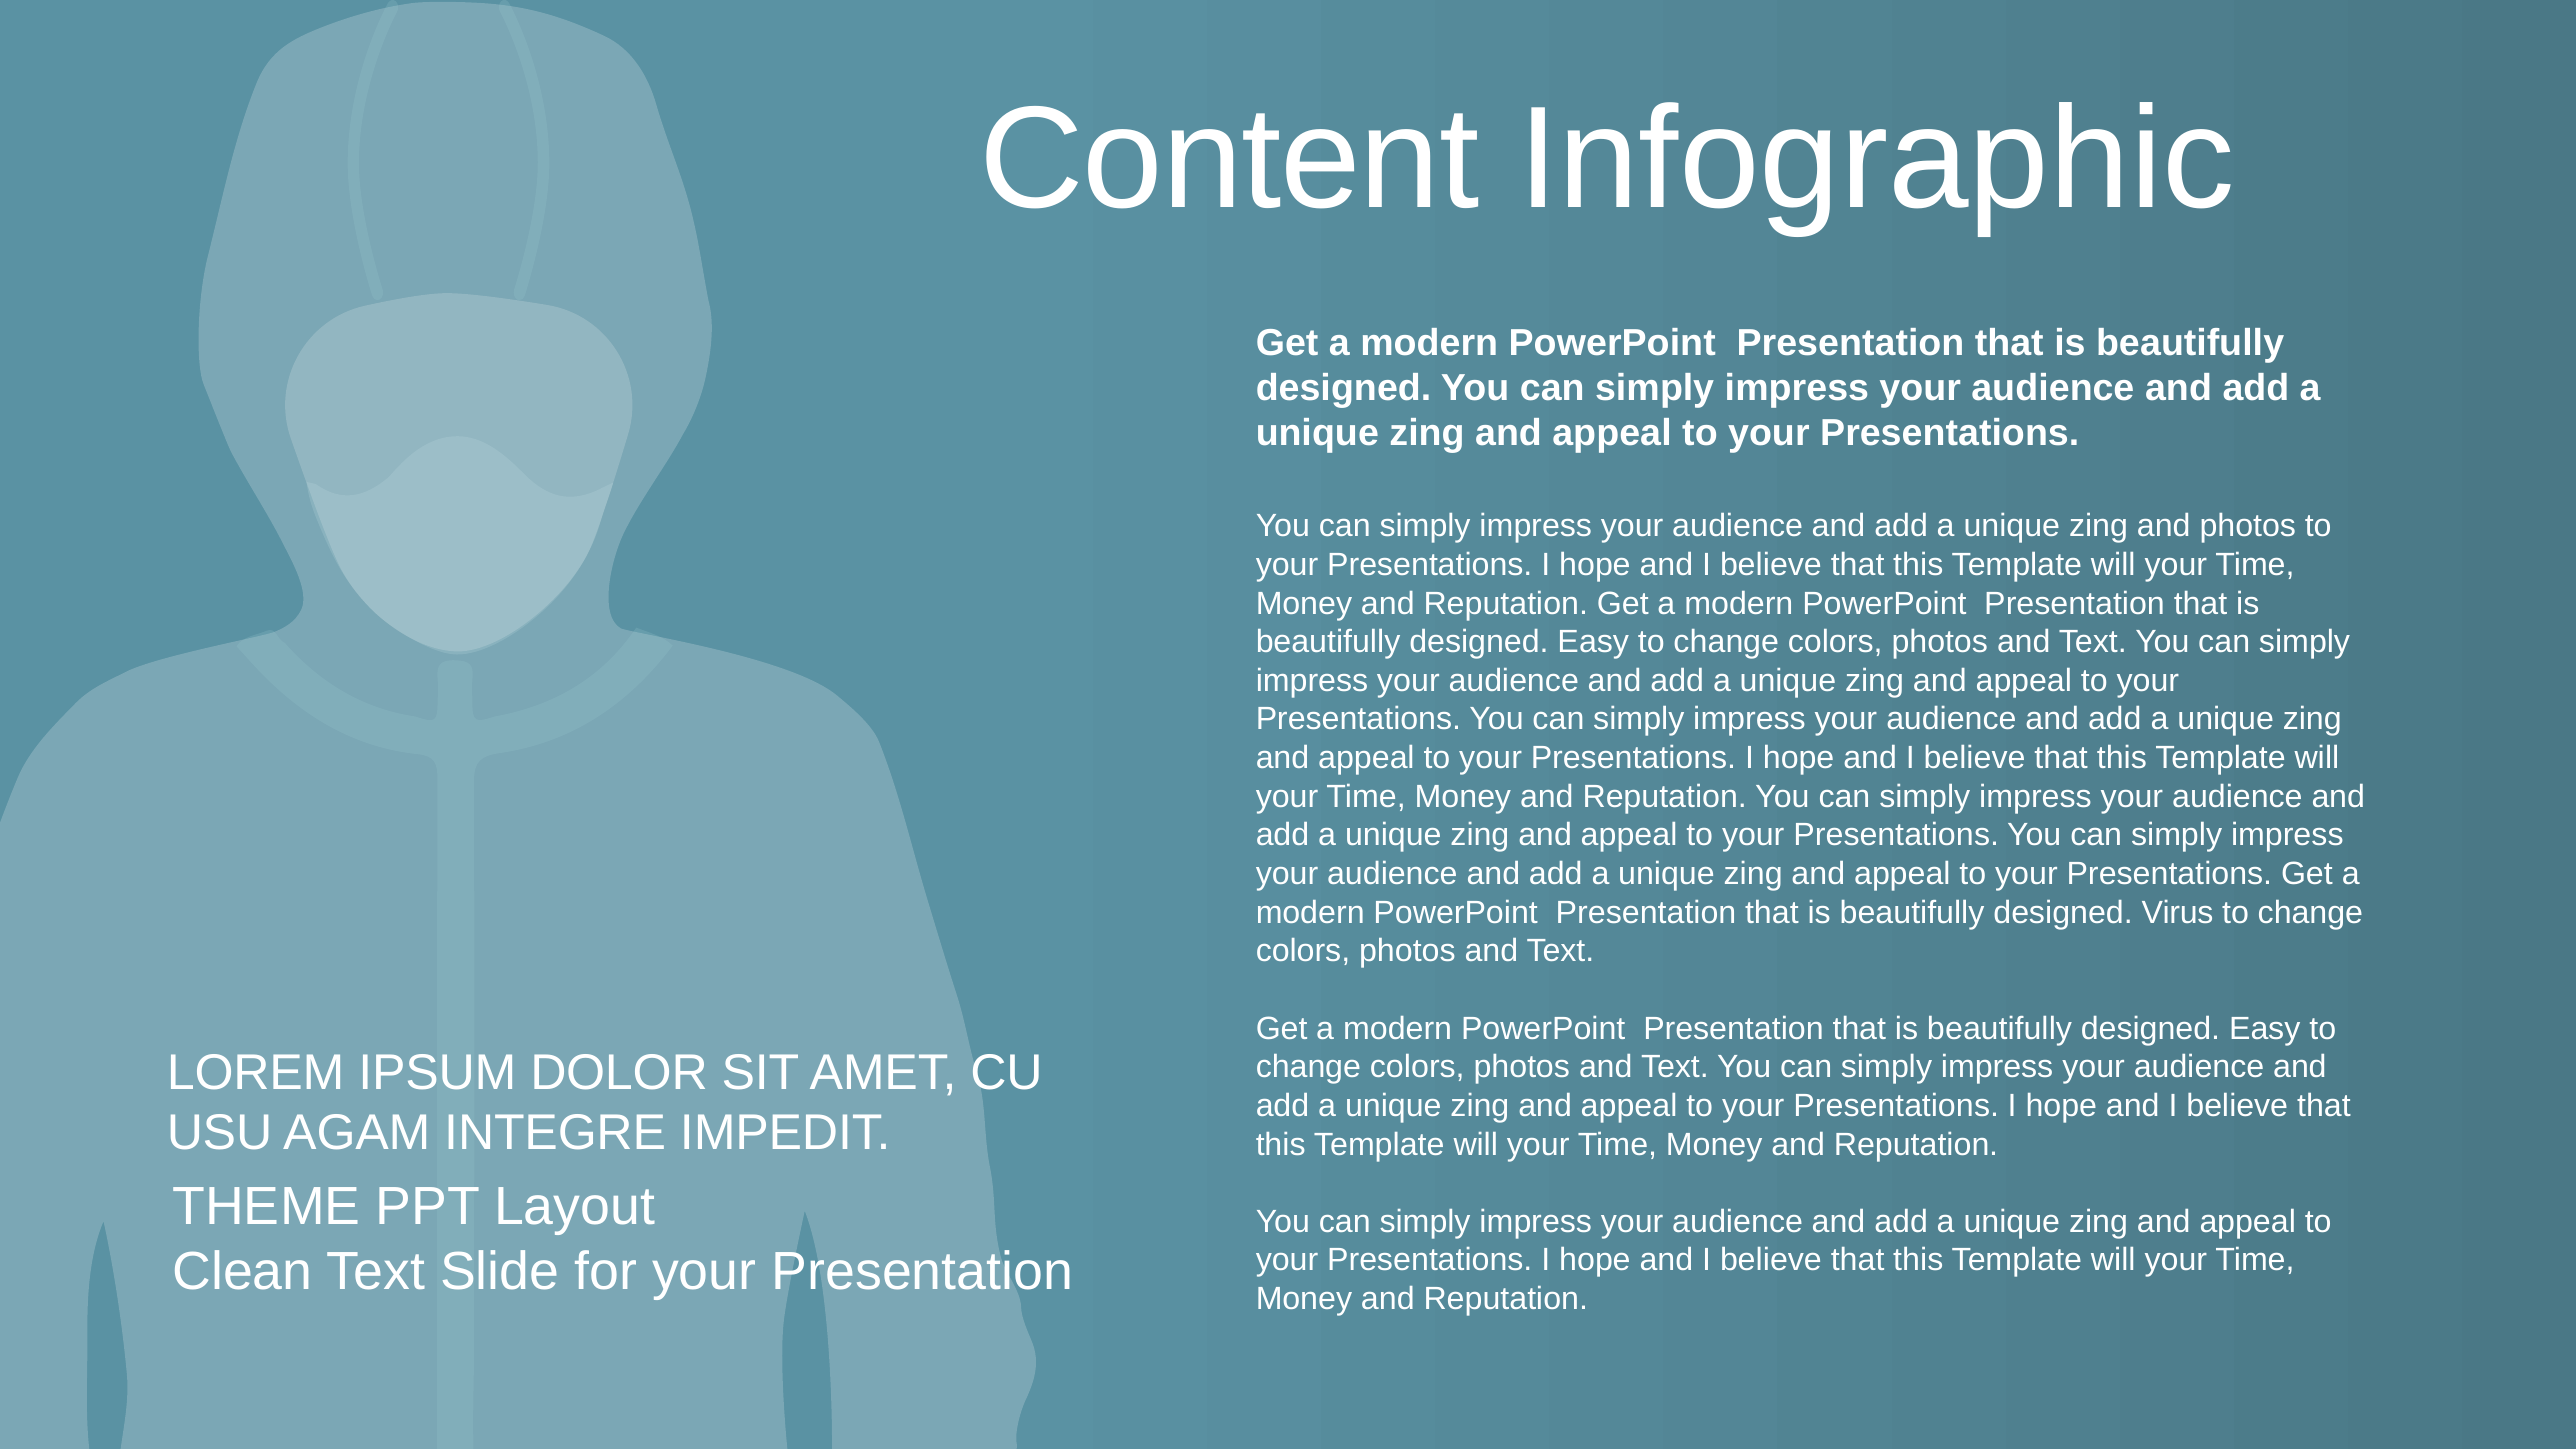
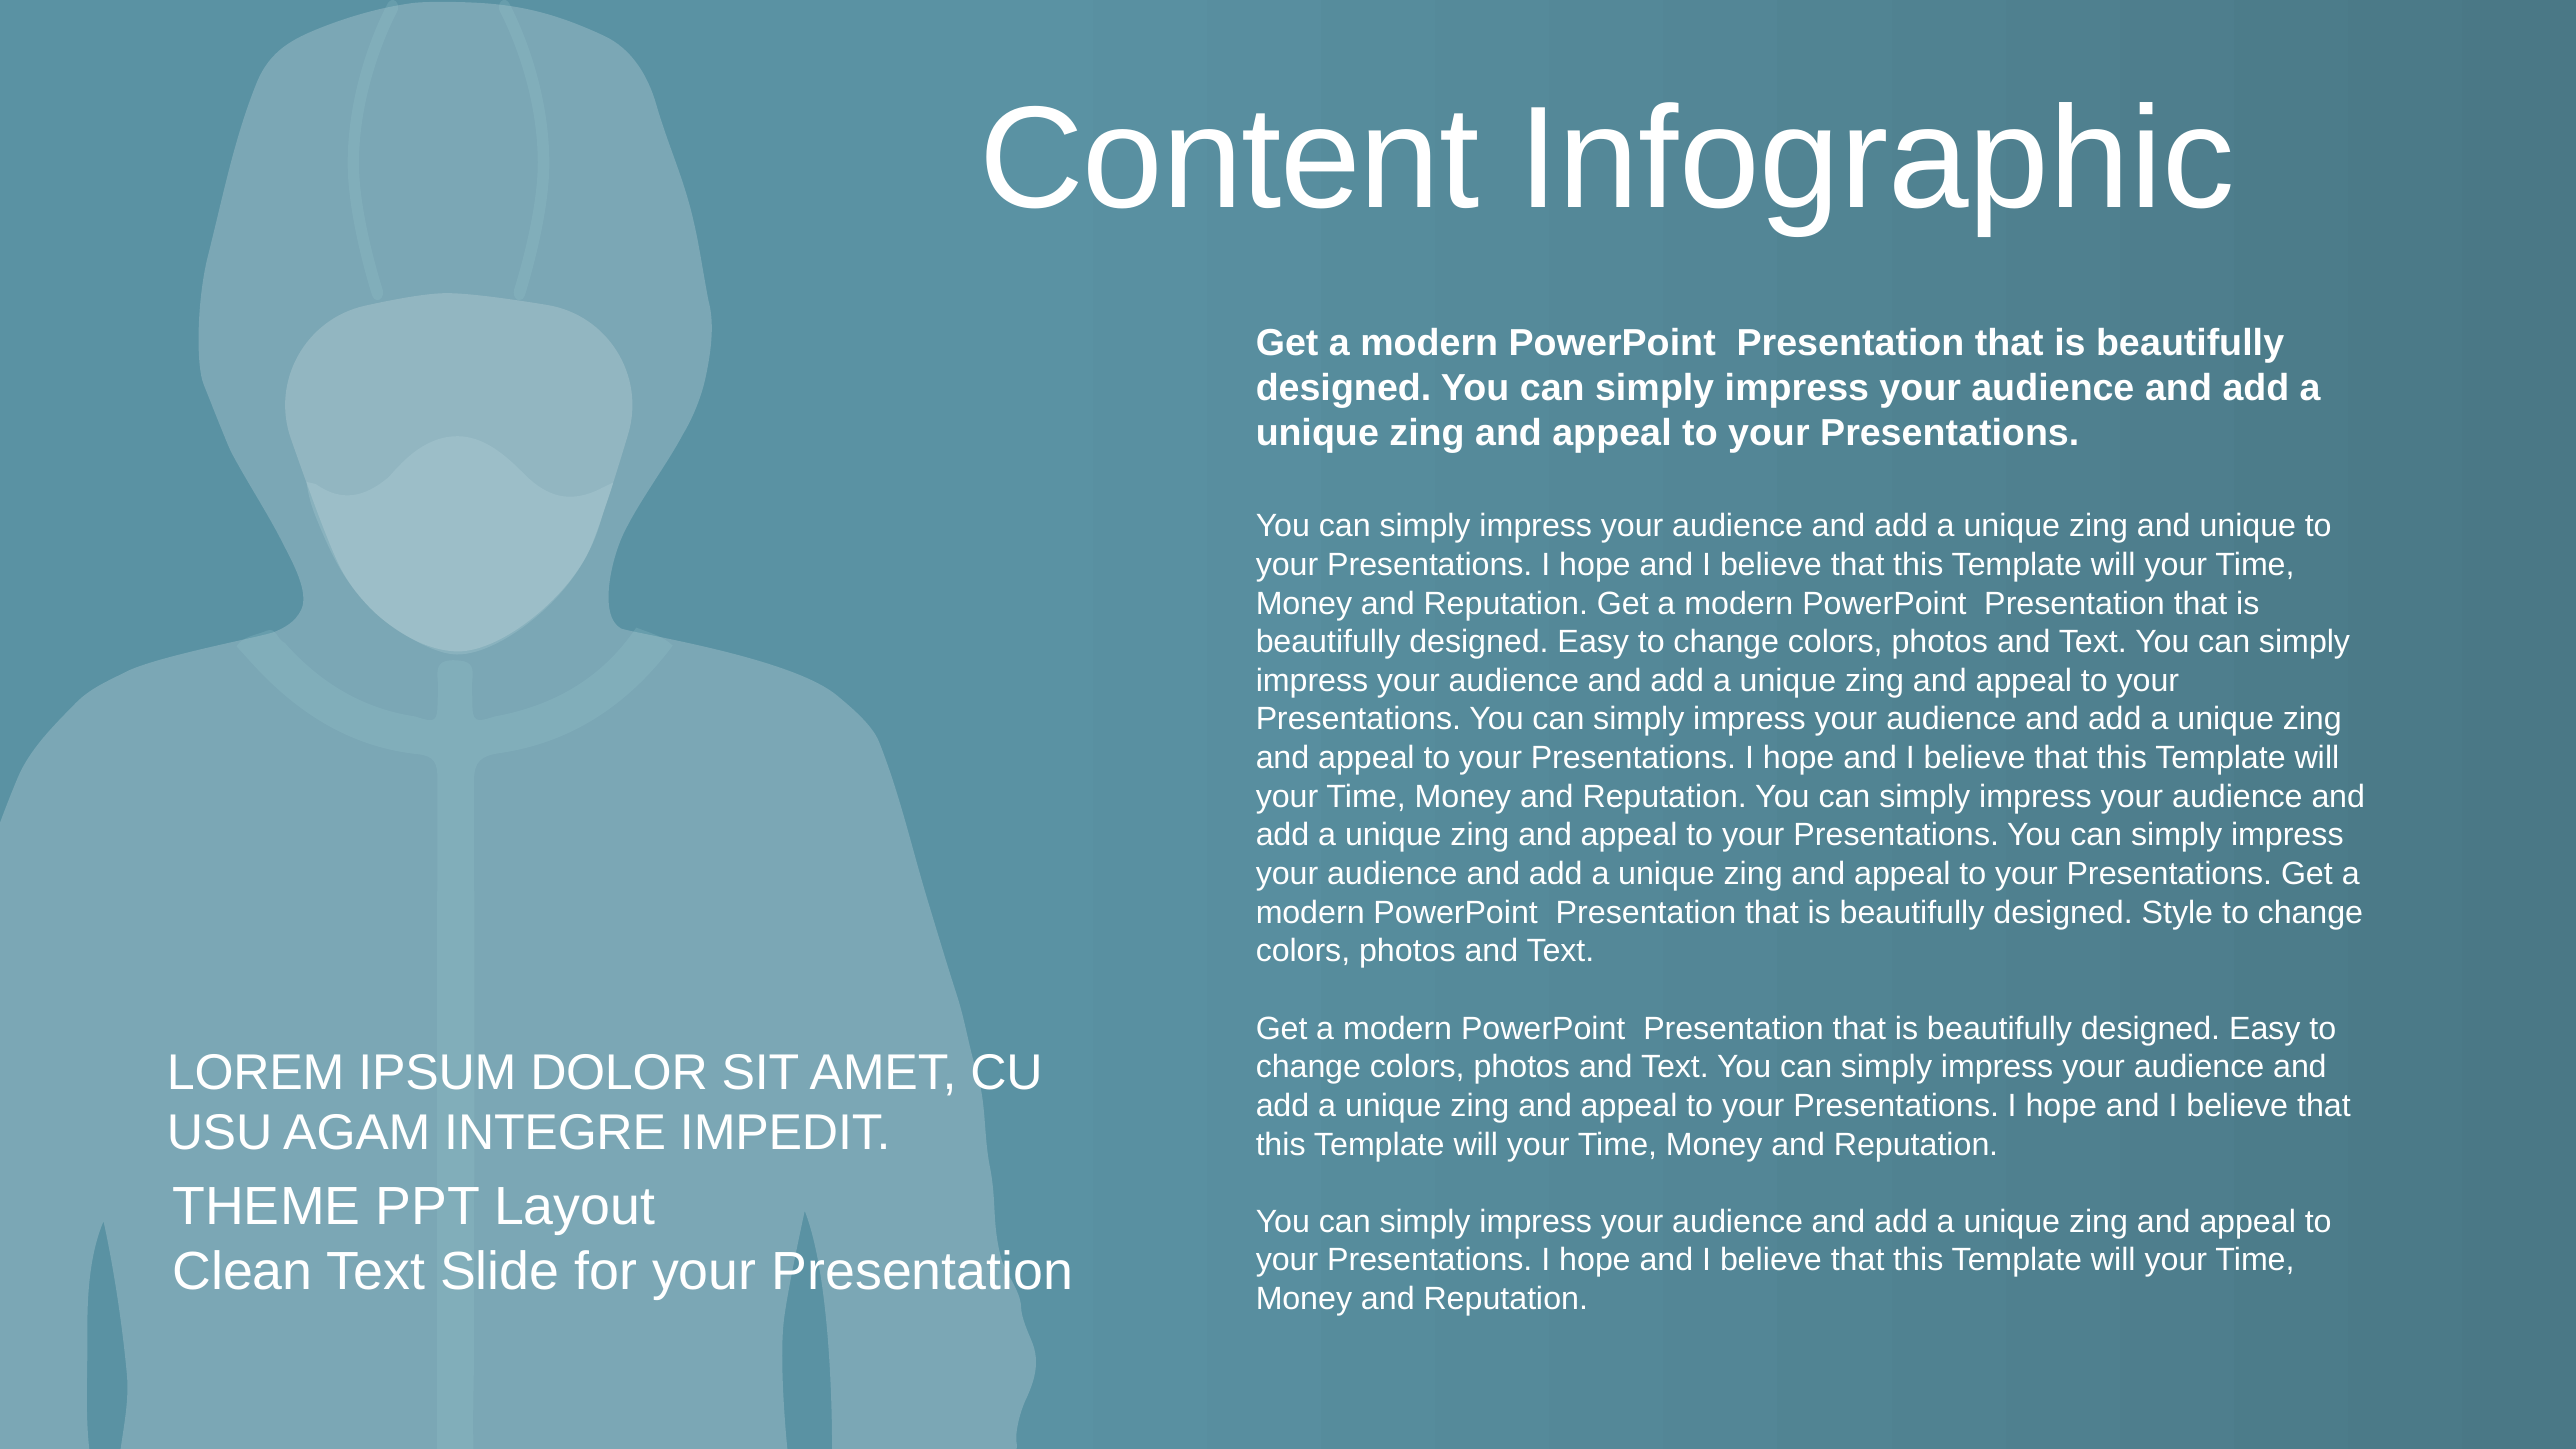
and photos: photos -> unique (2248, 526)
Virus: Virus -> Style (2177, 913)
